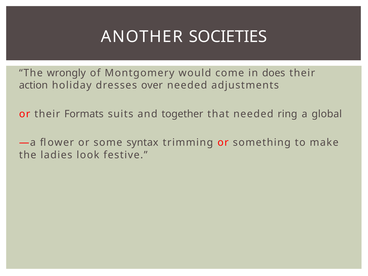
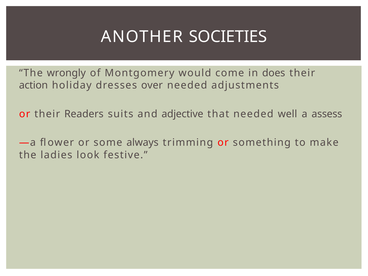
Formats: Formats -> Readers (84, 114)
together: together -> adjective (182, 114)
ring: ring -> well (287, 114)
global: global -> assess (327, 114)
syntax: syntax -> always (143, 143)
